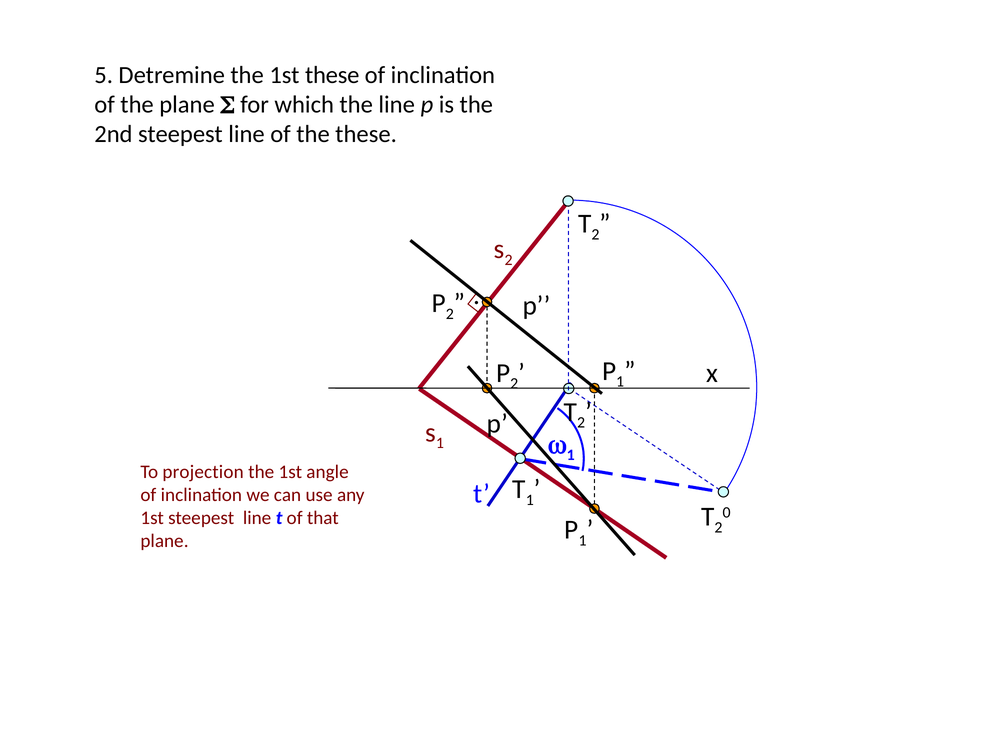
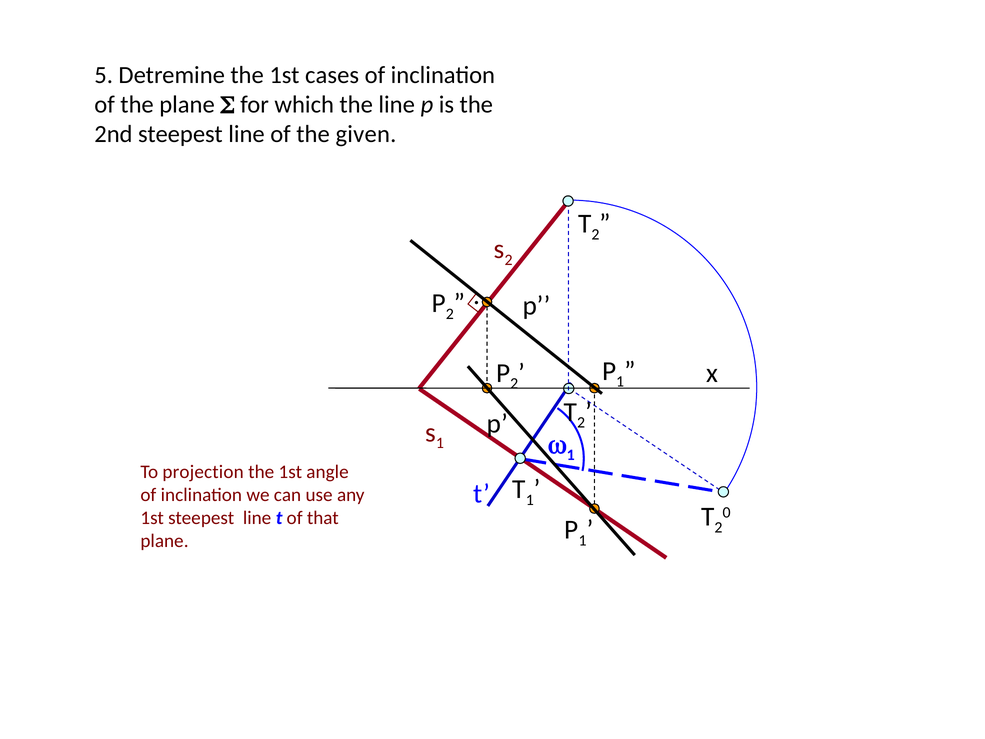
1st these: these -> cases (332, 75)
the these: these -> given (366, 134)
